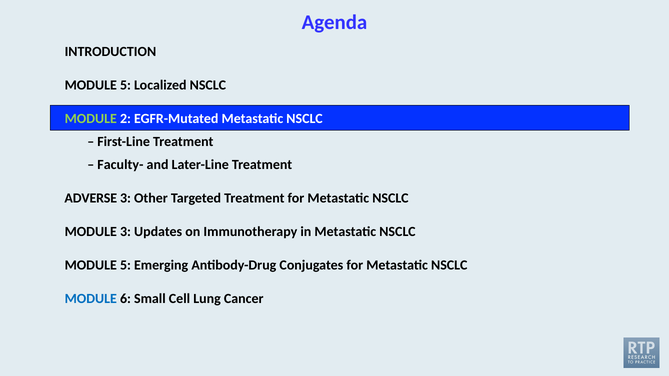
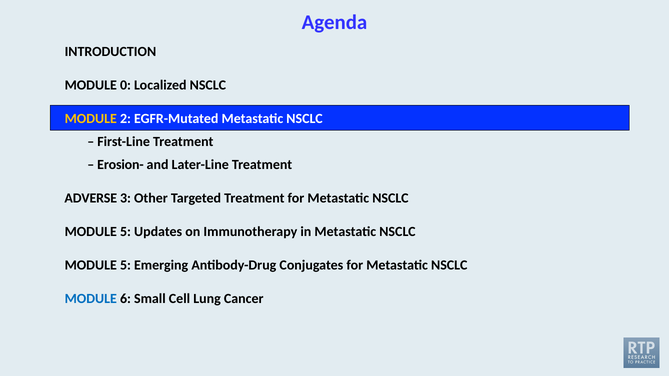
5: 5 -> 0 (125, 85)
MODULE colour: light green -> yellow (91, 119)
Faculty-: Faculty- -> Erosion- (120, 165)
3: 3 -> 5 (125, 232)
